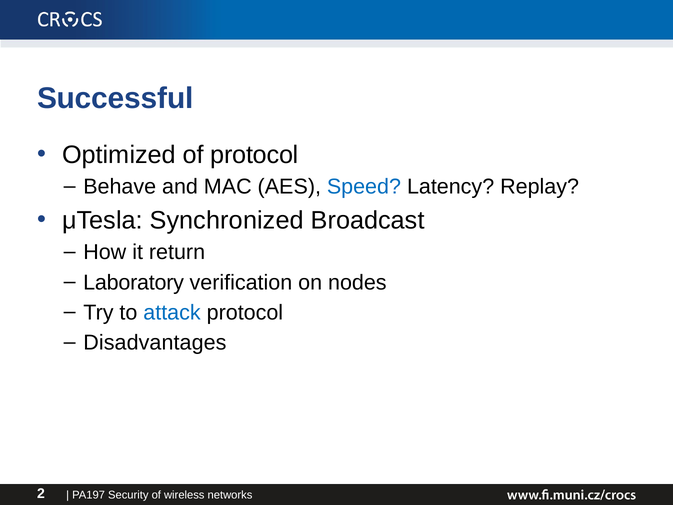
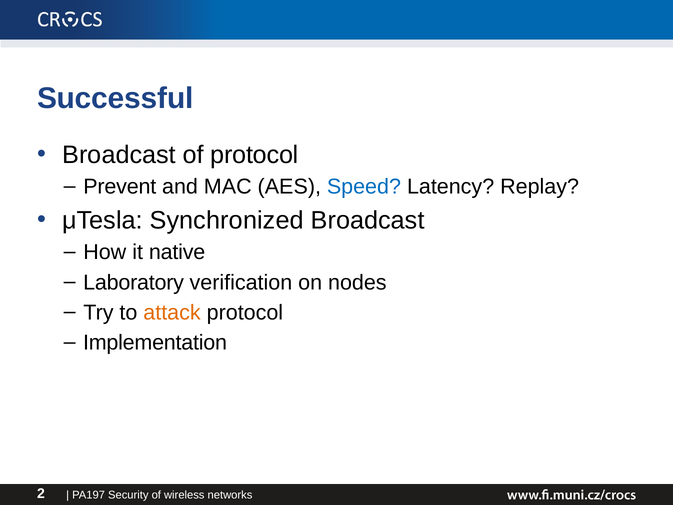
Optimized: Optimized -> Broadcast (119, 155)
Behave: Behave -> Prevent (120, 187)
return: return -> native (177, 252)
attack colour: blue -> orange (172, 312)
Disadvantages: Disadvantages -> Implementation (155, 342)
